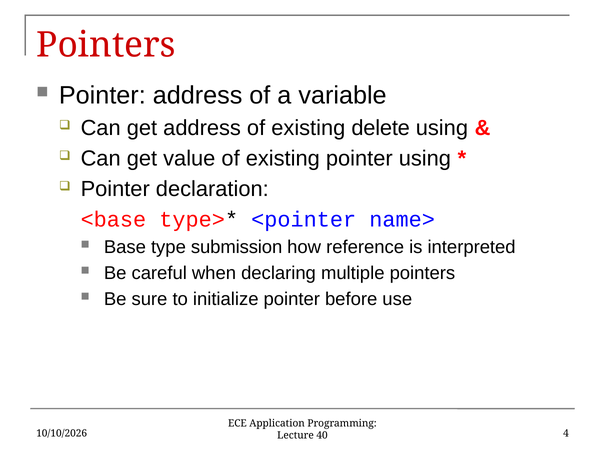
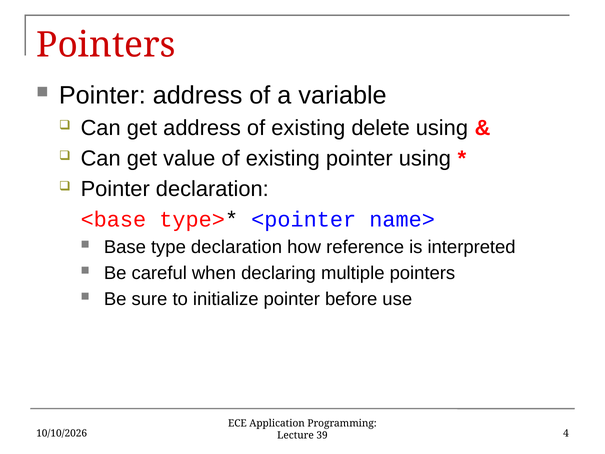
type submission: submission -> declaration (237, 247)
40: 40 -> 39 (322, 435)
